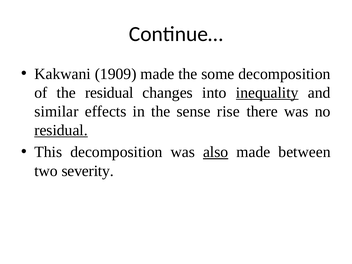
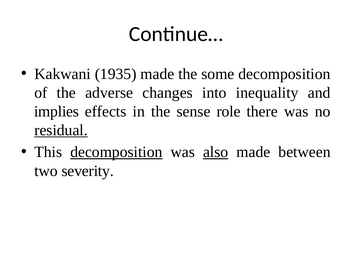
1909: 1909 -> 1935 (116, 74)
the residual: residual -> adverse (109, 93)
inequality underline: present -> none (267, 93)
similar: similar -> implies (57, 111)
rise: rise -> role (229, 111)
decomposition underline: none -> present (116, 152)
